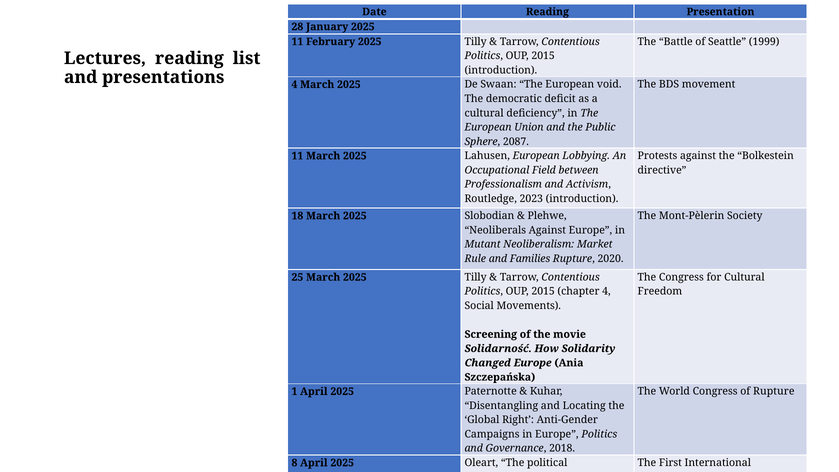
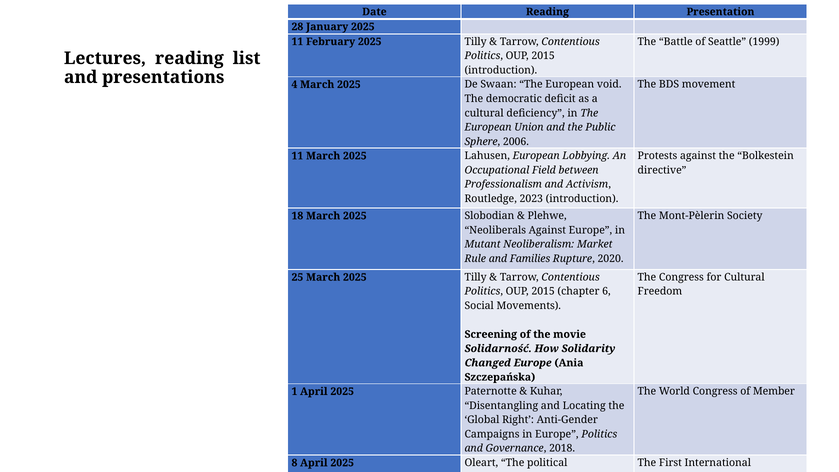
2087: 2087 -> 2006 (516, 142)
chapter 4: 4 -> 6 (606, 291)
of Rupture: Rupture -> Member (774, 391)
